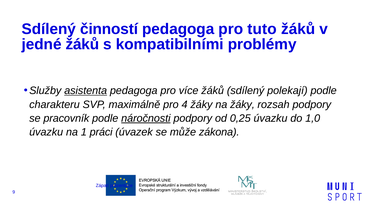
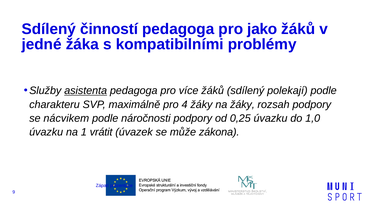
tuto: tuto -> jako (262, 29)
jedné žáků: žáků -> žáka (82, 44)
pracovník: pracovník -> nácvikem (66, 118)
náročnosti underline: present -> none (146, 118)
práci: práci -> vrátit (101, 132)
